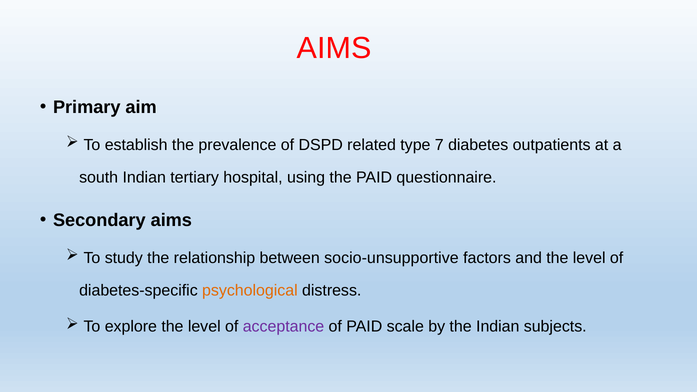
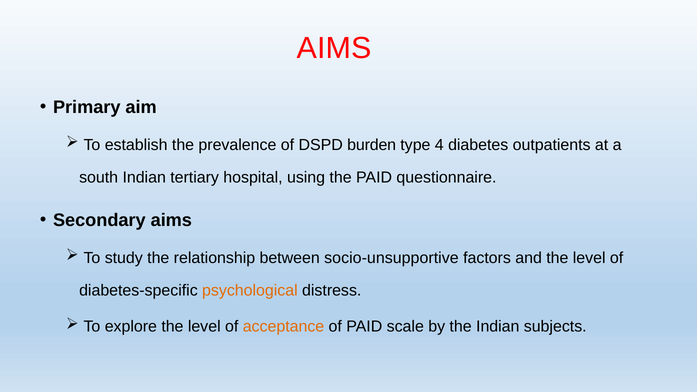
related: related -> burden (372, 145)
7: 7 -> 4 (439, 145)
acceptance colour: purple -> orange (283, 327)
